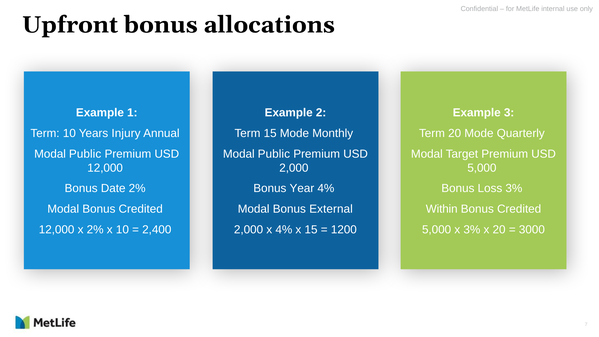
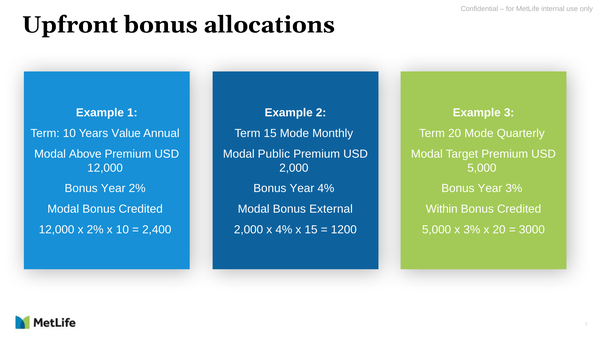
Injury: Injury -> Value (126, 133)
Public: Public -> Above (85, 154)
Date: Date -> Year (113, 188)
Loss: Loss -> Year (490, 188)
